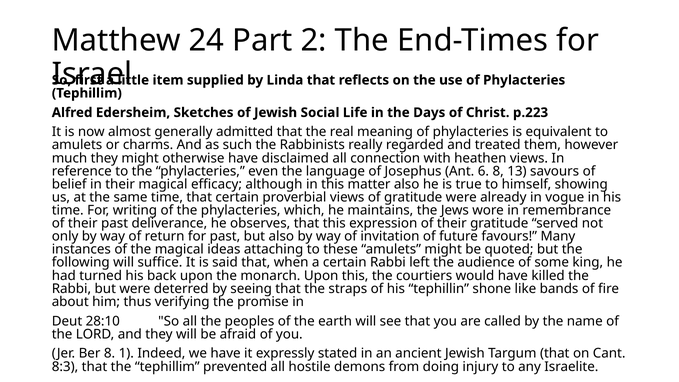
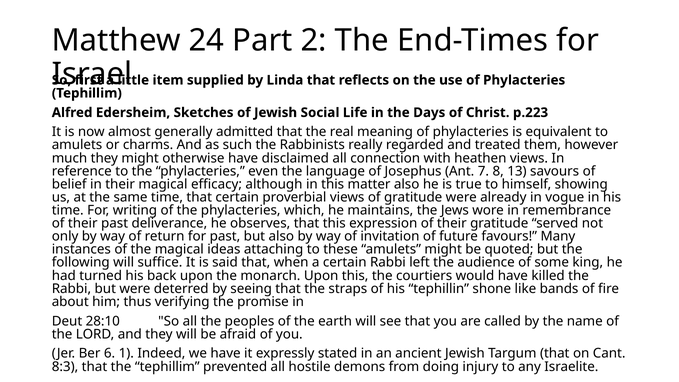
6: 6 -> 7 (483, 171)
Ber 8: 8 -> 6 (110, 354)
